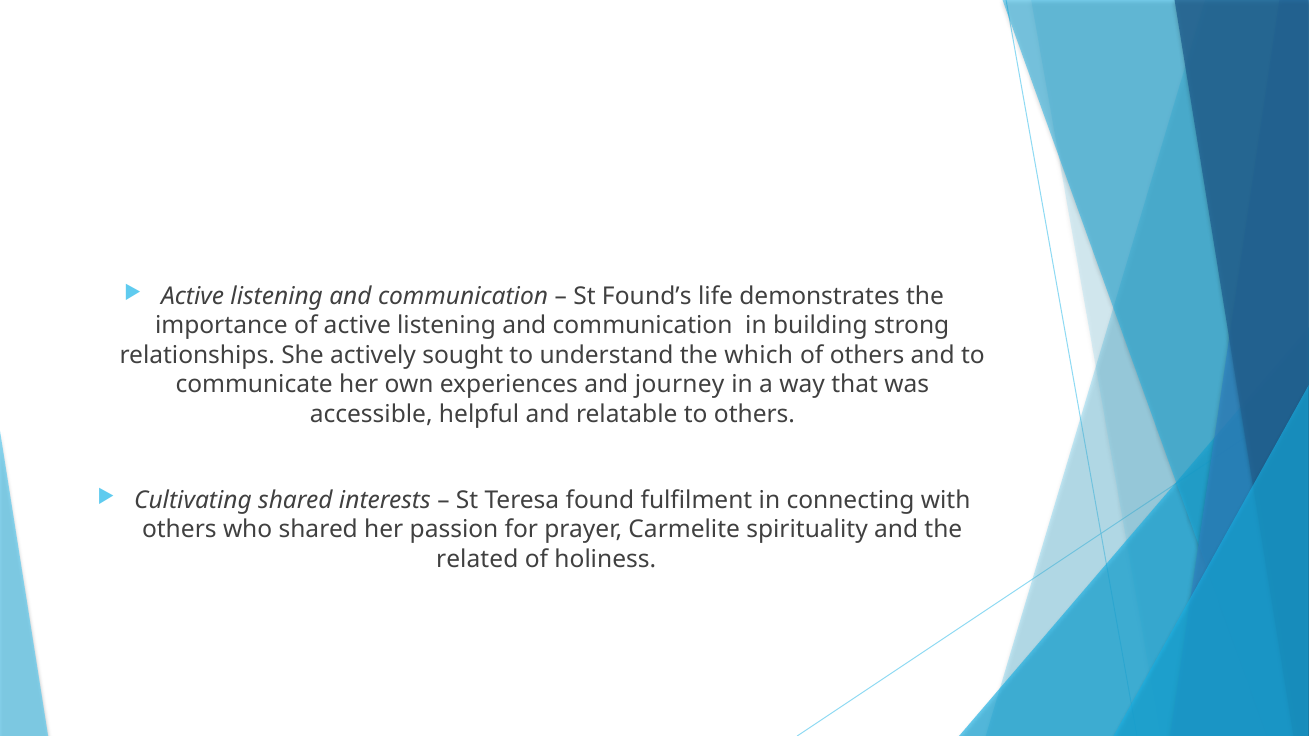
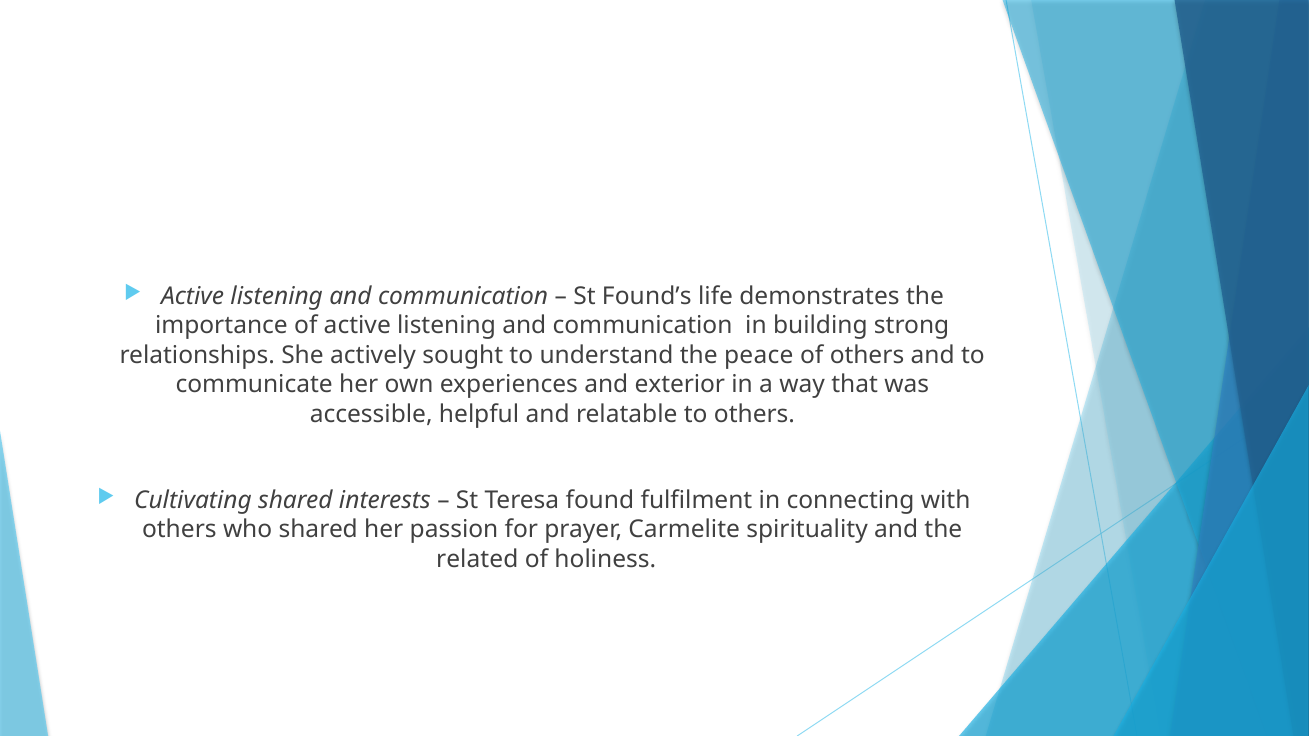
which: which -> peace (759, 355)
journey: journey -> exterior (680, 385)
